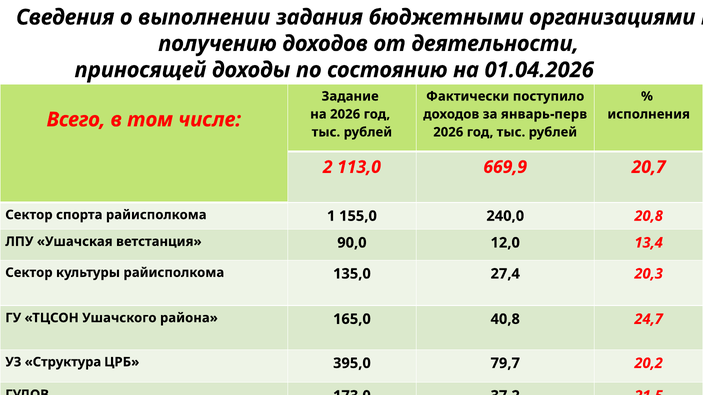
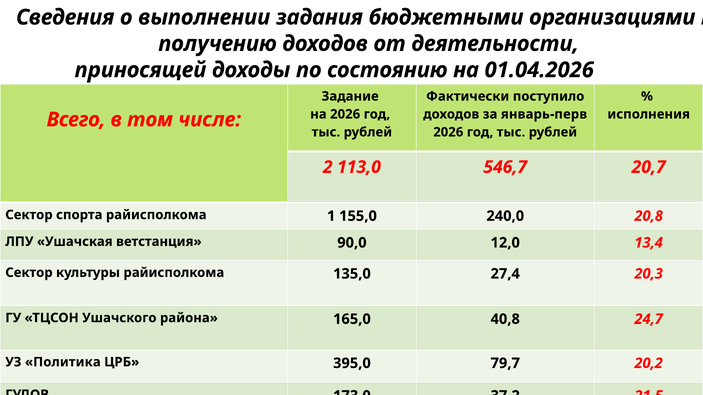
669,9: 669,9 -> 546,7 (505, 167)
Структура: Структура -> Политика (63, 362)
